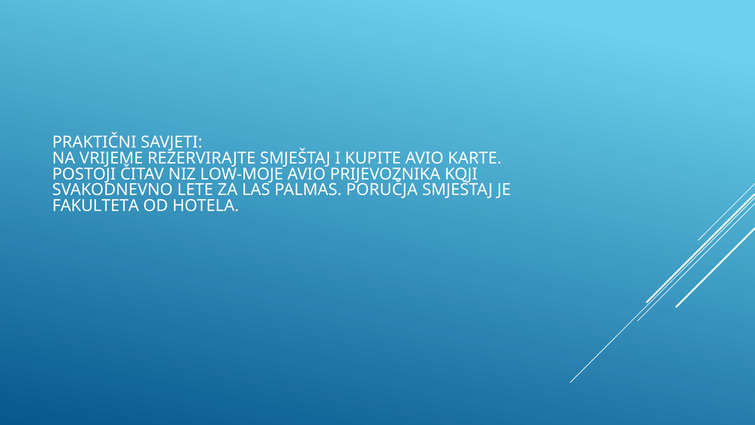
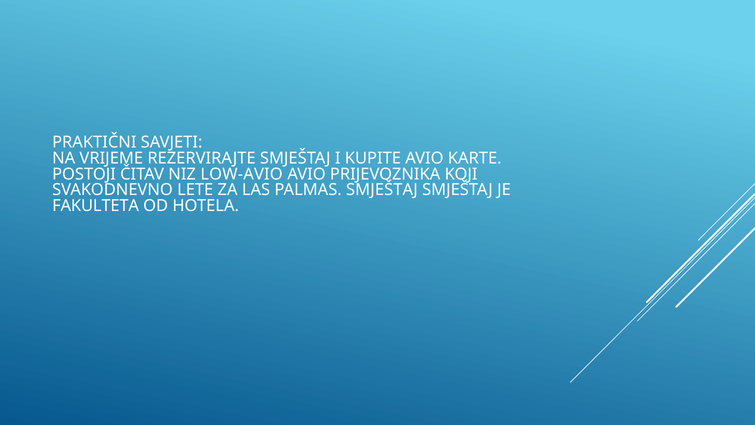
LOW-MOJE: LOW-MOJE -> LOW-AVIO (242, 174)
PALMAS PORUČJA: PORUČJA -> SMJEŠTAJ (382, 190)
